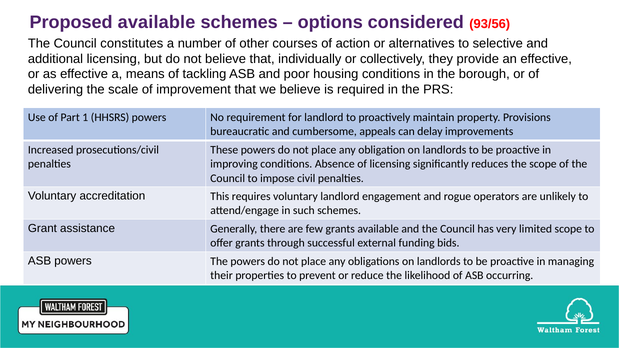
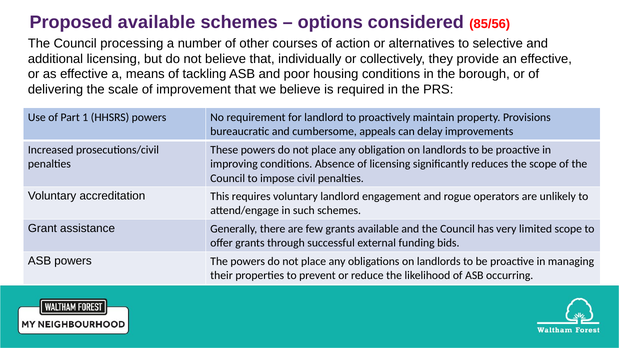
93/56: 93/56 -> 85/56 (490, 24)
constitutes: constitutes -> processing (132, 43)
